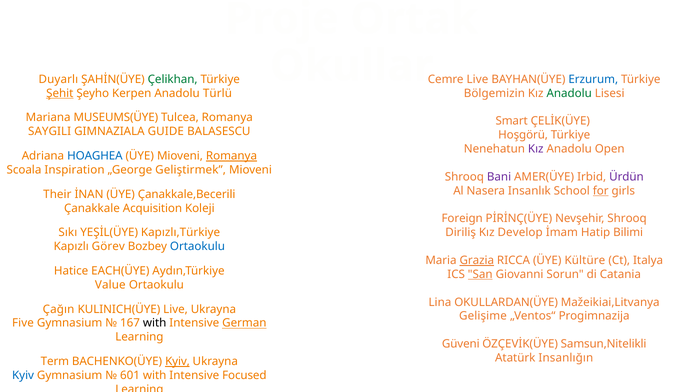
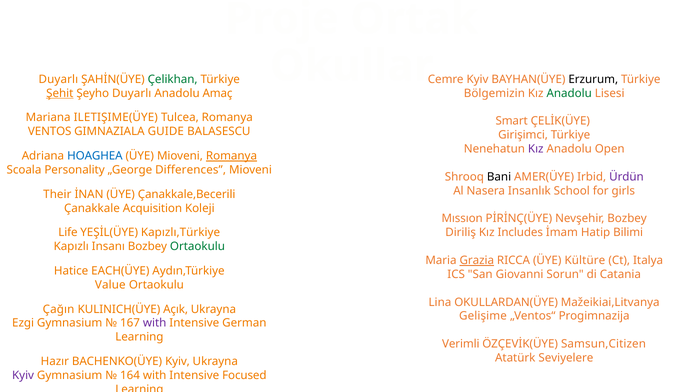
Cemre Live: Live -> Kyiv (478, 79)
Erzurum colour: blue -> black (593, 79)
Şeyho Kerpen: Kerpen -> Duyarlı (132, 93)
Türlü: Türlü -> Amaç (218, 93)
MUSEUMS(ÜYE: MUSEUMS(ÜYE -> ILETIŞIME(ÜYE (116, 118)
SAYGILI: SAYGILI -> VENTOS (50, 132)
Hoşgörü: Hoşgörü -> Girişimci (523, 135)
Inspiration: Inspiration -> Personality (75, 170)
Geliştirmek: Geliştirmek -> Differences (191, 170)
Bani colour: purple -> black (499, 177)
for underline: present -> none (601, 191)
Foreign: Foreign -> Mıssıon (462, 219)
Nevşehir Shrooq: Shrooq -> Bozbey (627, 219)
Sıkı: Sıkı -> Life (68, 233)
Develop: Develop -> Includes (520, 233)
Görev: Görev -> Insanı (108, 247)
Ortaokulu colour: blue -> green (197, 247)
San underline: present -> none (480, 274)
KULINICH(ÜYE Live: Live -> Açık (176, 309)
Five: Five -> Ezgi (23, 323)
with colour: black -> purple (155, 323)
German underline: present -> none (244, 323)
Güveni: Güveni -> Verimli (461, 344)
Samsun,Nitelikli: Samsun,Nitelikli -> Samsun,Citizen (603, 344)
Insanlığın: Insanlığın -> Seviyelere (566, 358)
Term: Term -> Hazır (55, 361)
Kyiv underline: present -> none (177, 361)
Kyiv colour: blue -> purple (23, 375)
601: 601 -> 164 (130, 375)
